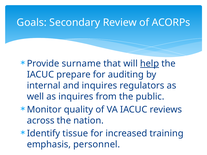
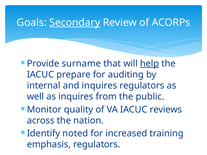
Secondary underline: none -> present (75, 23)
tissue: tissue -> noted (75, 134)
emphasis personnel: personnel -> regulators (97, 145)
